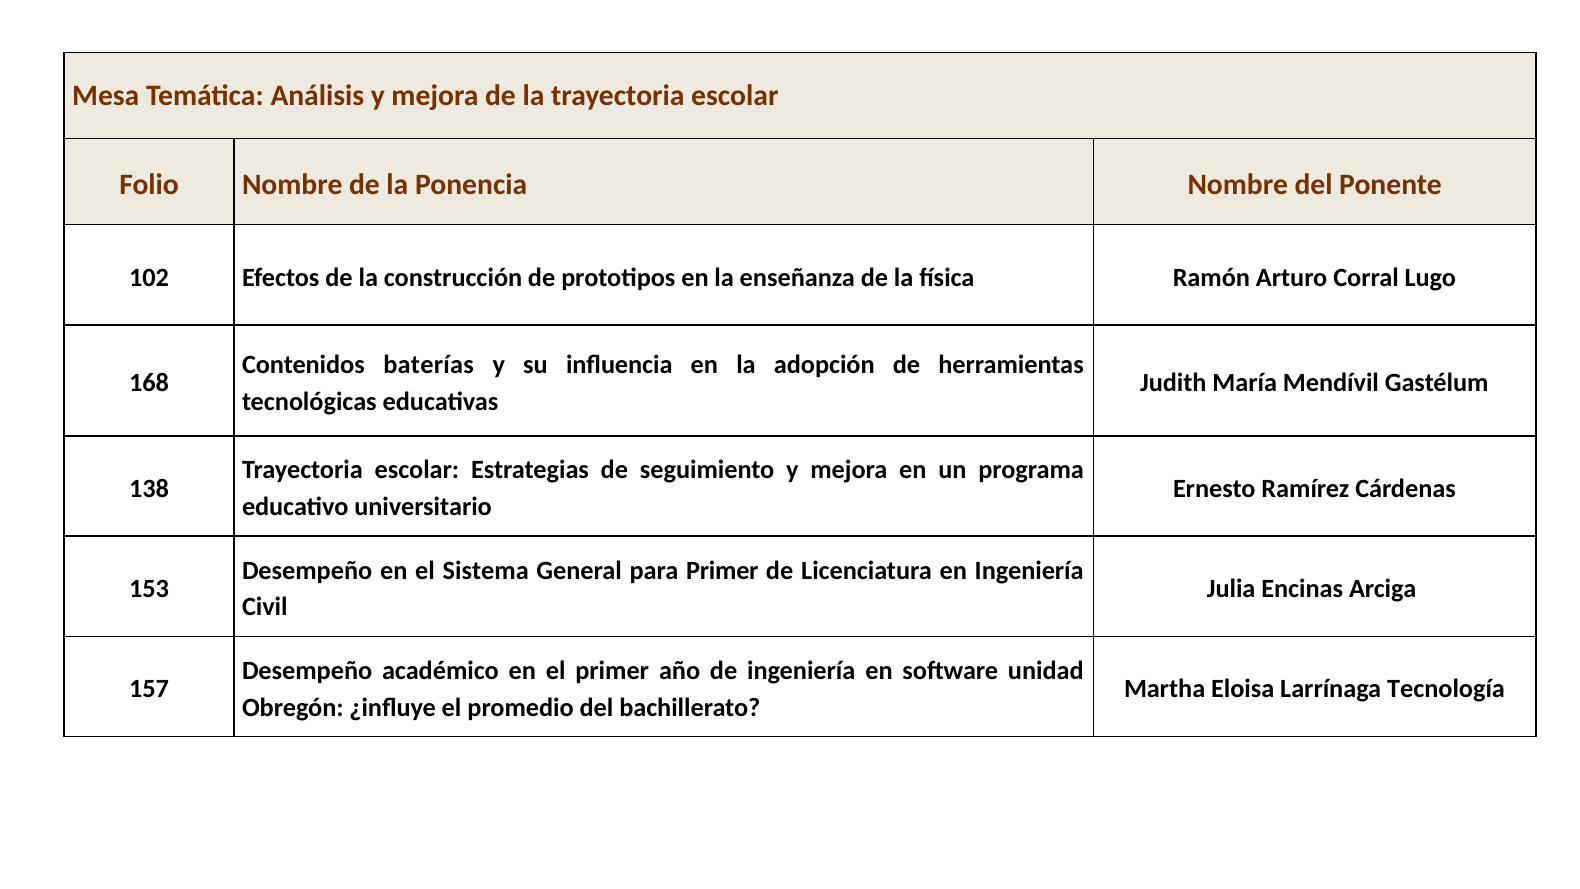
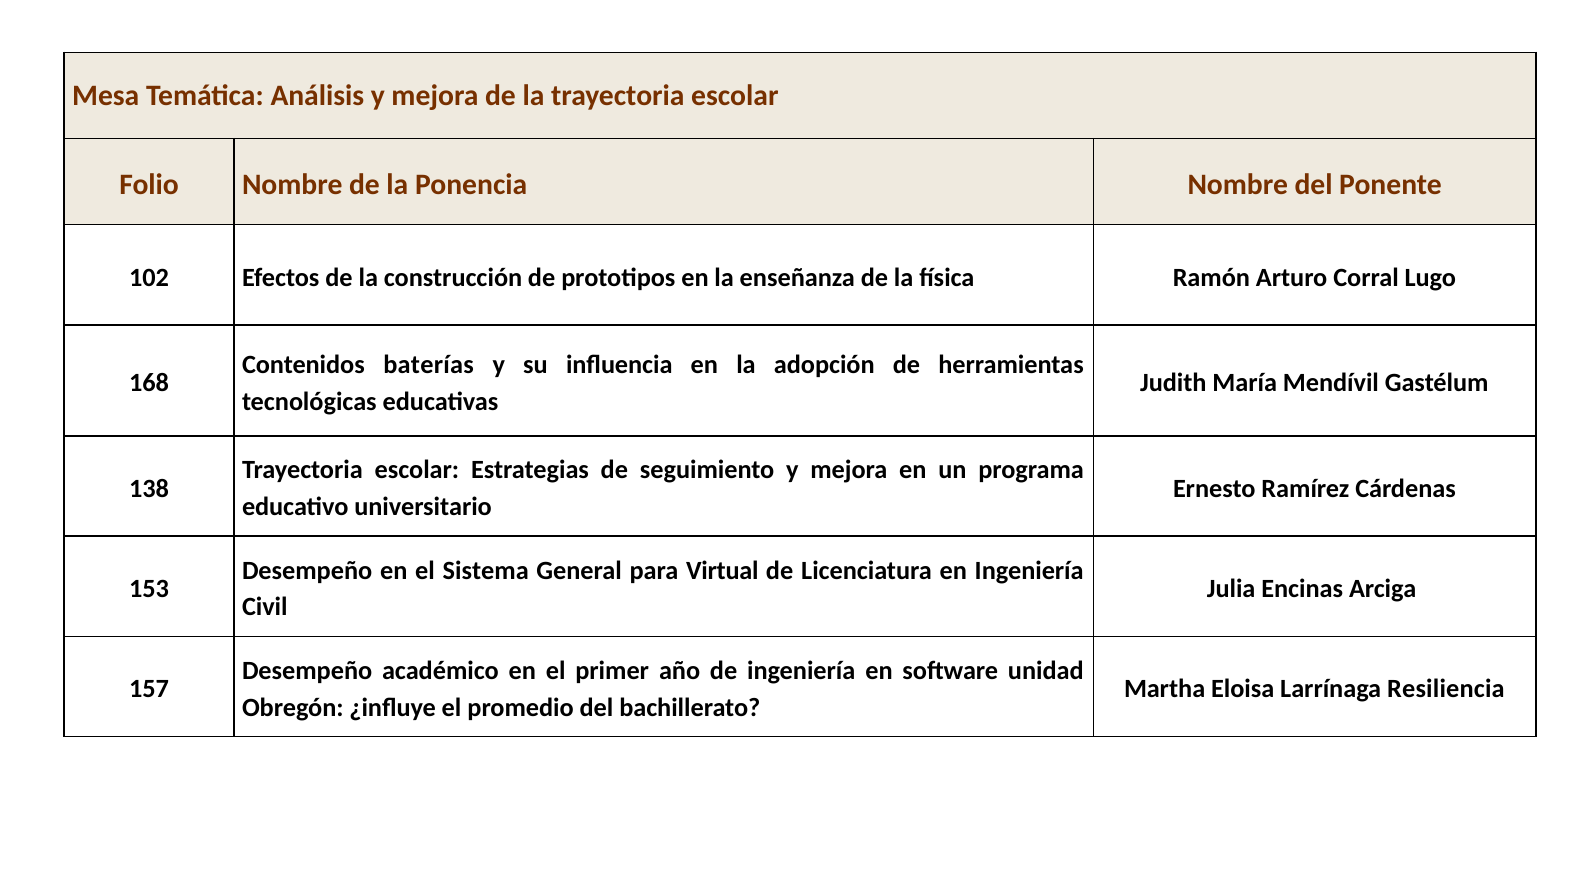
para Primer: Primer -> Virtual (722, 570)
Tecnología: Tecnología -> Resiliencia (1446, 689)
